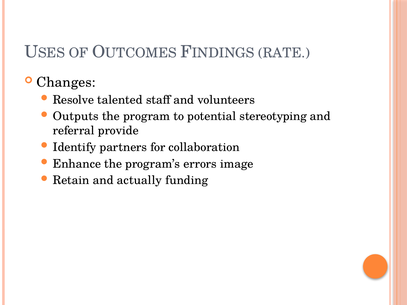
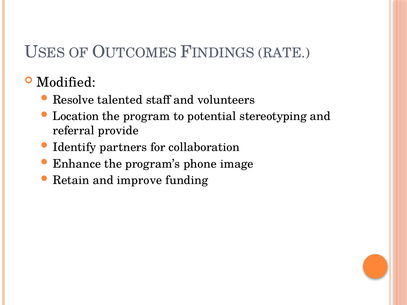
Changes: Changes -> Modified (66, 82)
Outputs: Outputs -> Location (76, 116)
errors: errors -> phone (200, 164)
actually: actually -> improve (139, 181)
